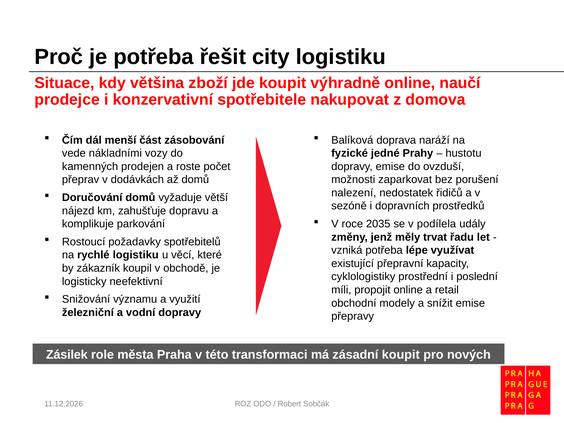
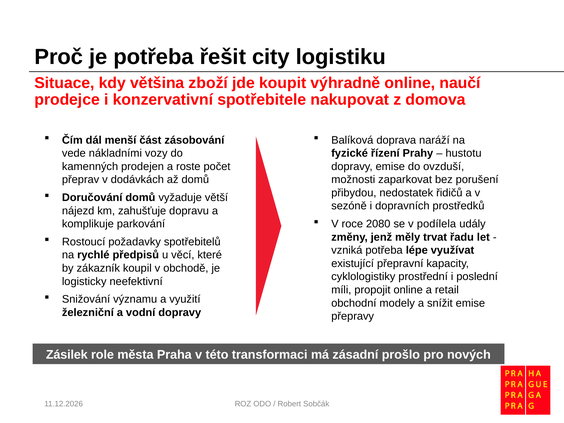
jedné: jedné -> řízení (385, 153)
nalezení: nalezení -> přibydou (354, 193)
2035: 2035 -> 2080 (378, 224)
rychlé logistiku: logistiku -> předpisů (136, 255)
zásadní koupit: koupit -> prošlo (401, 355)
